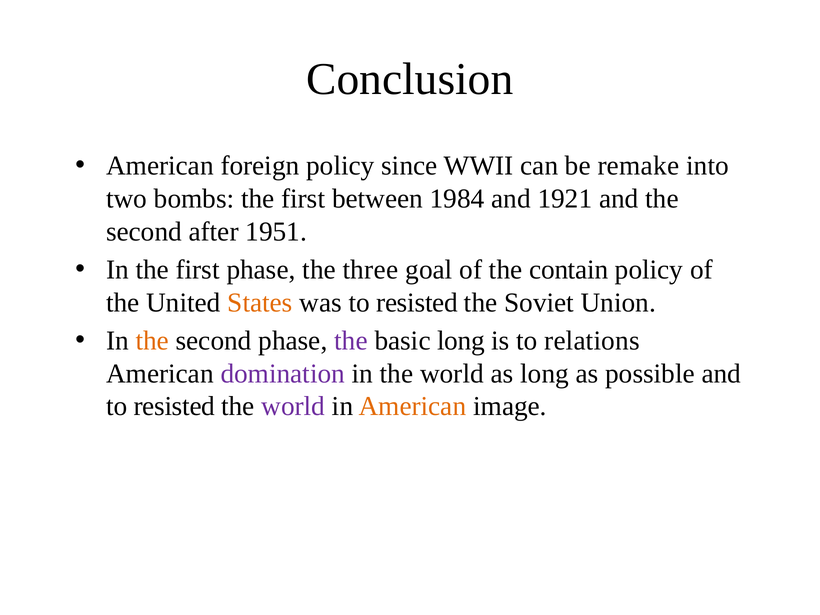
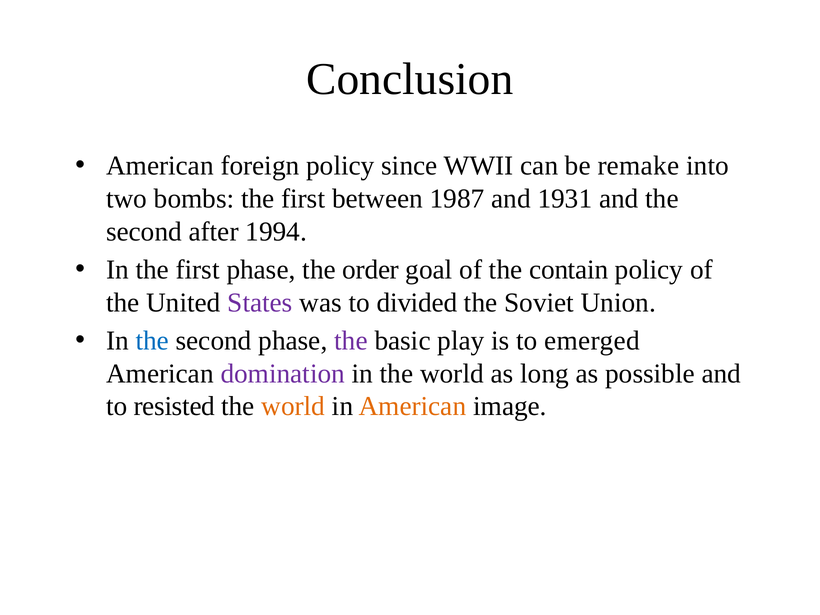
1984: 1984 -> 1987 (457, 199)
1921: 1921 -> 1931 (565, 199)
1951: 1951 -> 1994 (276, 232)
three: three -> order (371, 270)
States colour: orange -> purple (260, 303)
was to resisted: resisted -> divided (417, 303)
the colour: orange -> blue (152, 341)
basic long: long -> play (461, 341)
relations: relations -> emerged (592, 341)
world colour: purple -> orange (293, 406)
